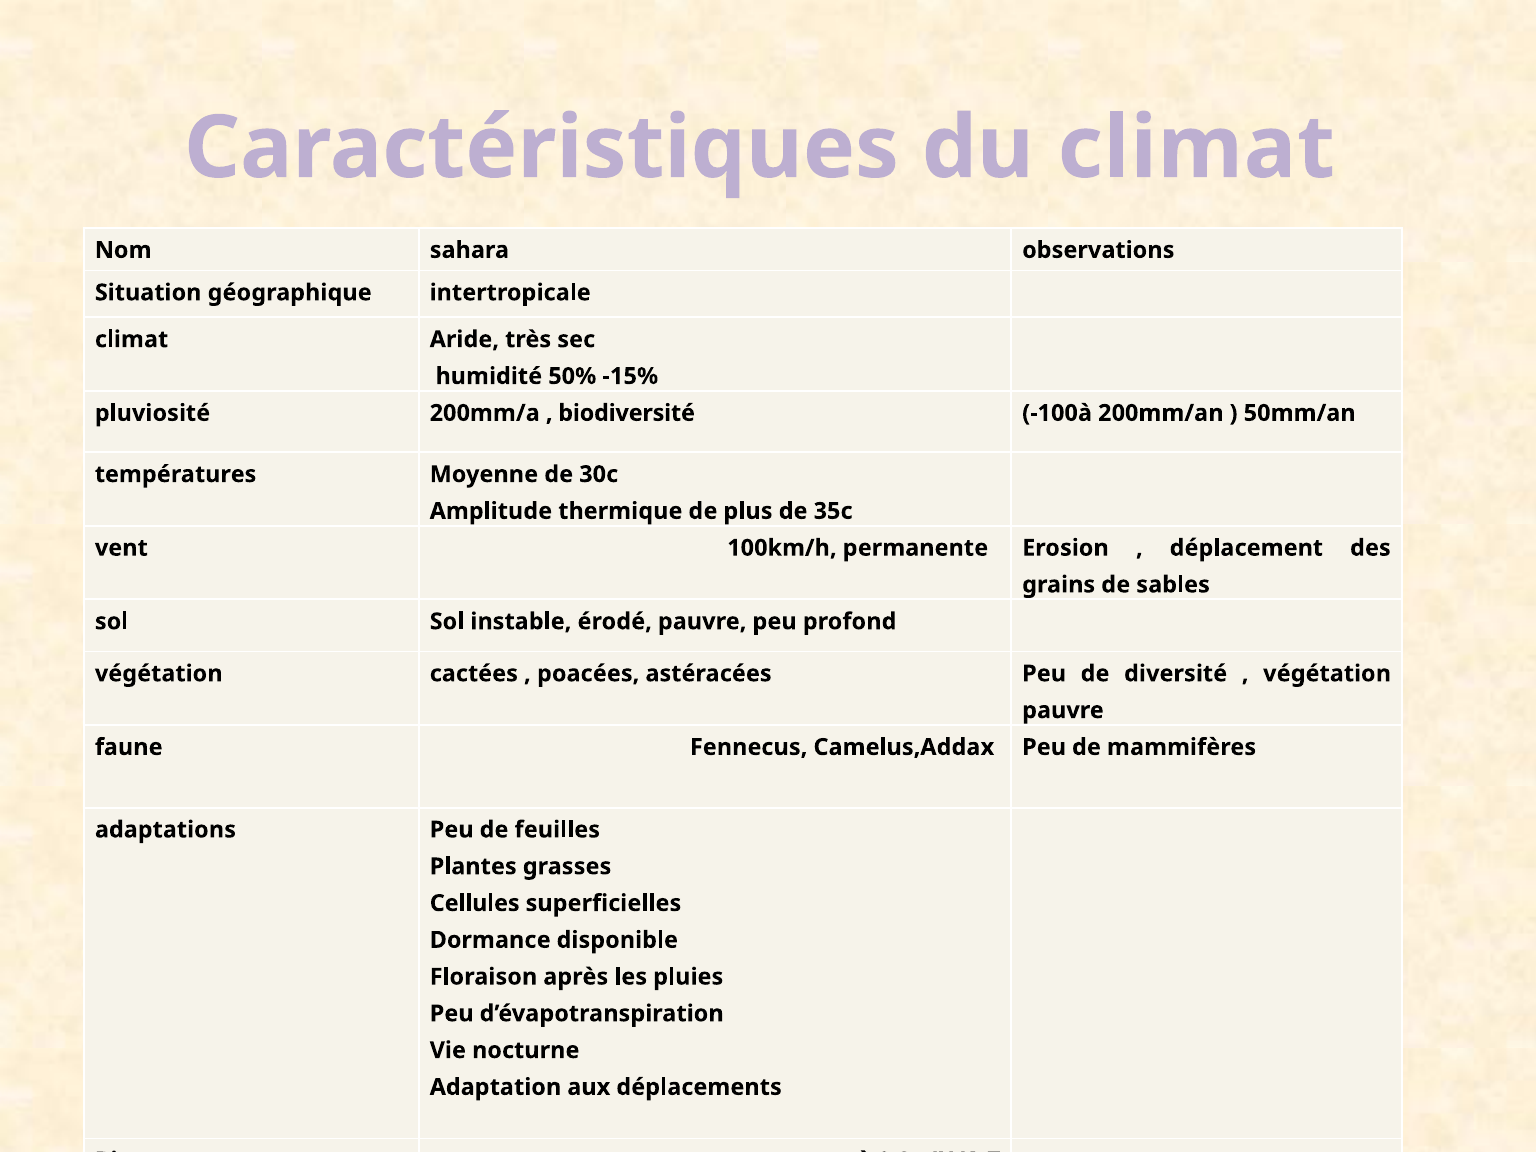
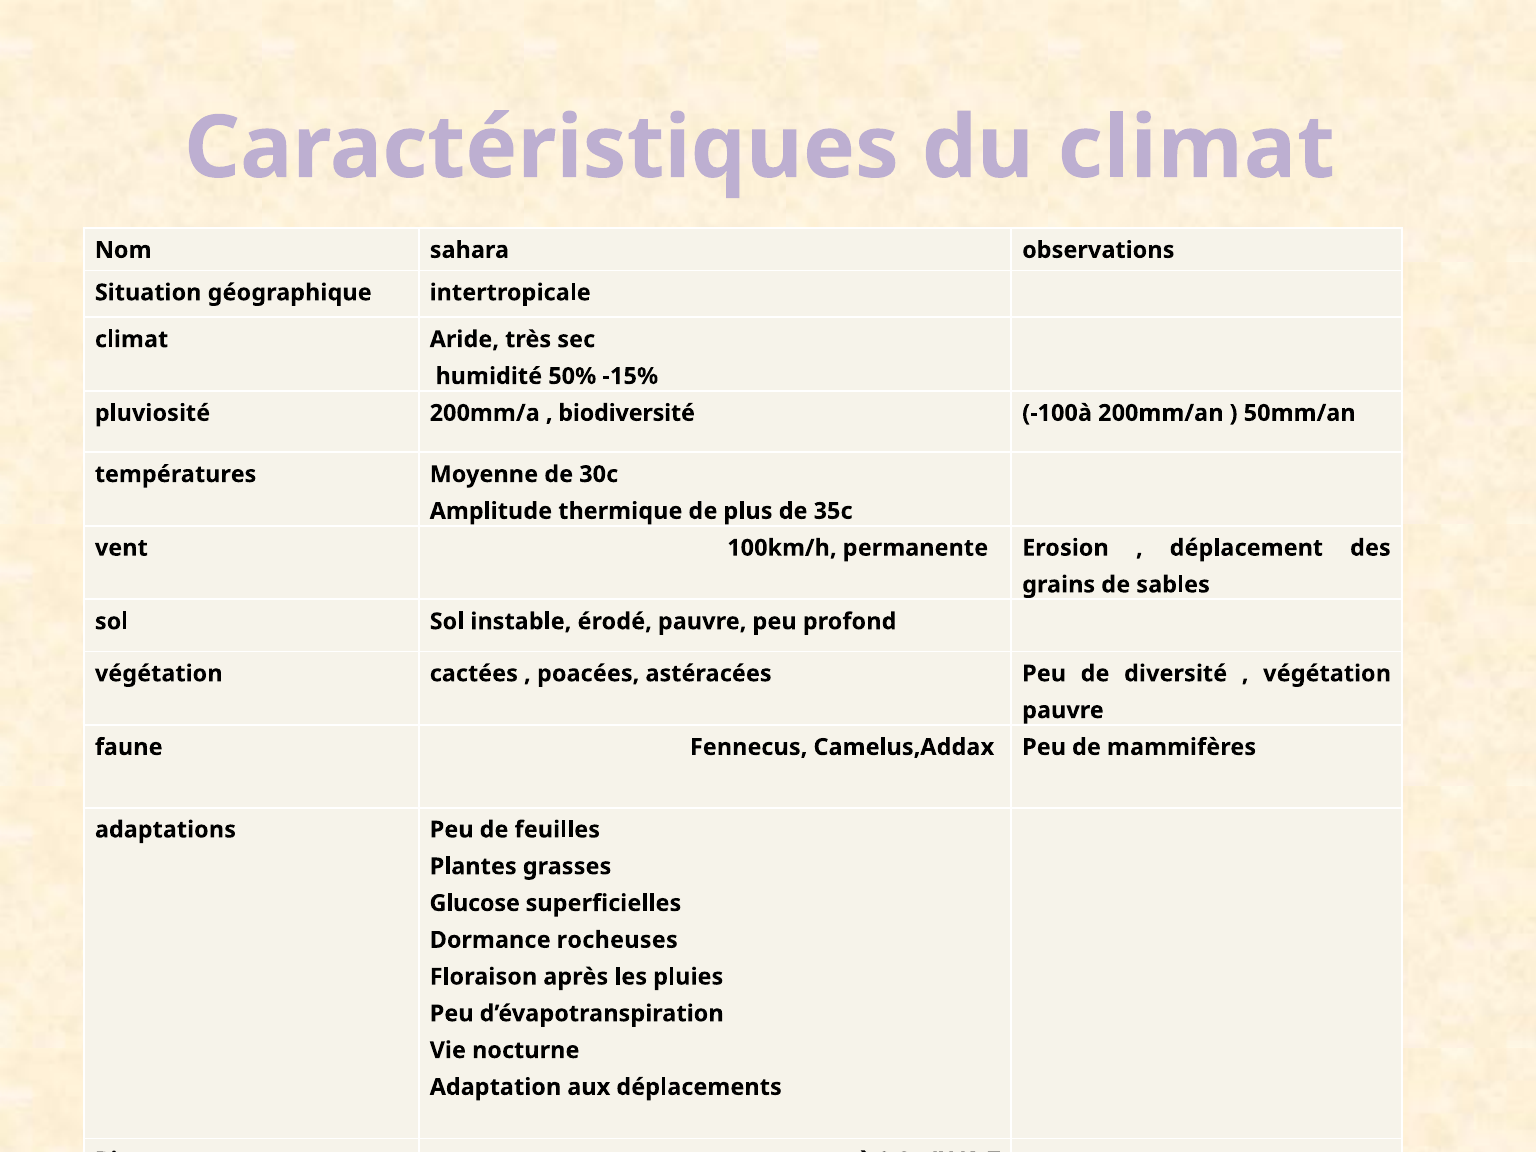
Cellules: Cellules -> Glucose (475, 903)
disponible: disponible -> rocheuses (617, 940)
